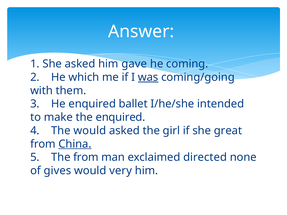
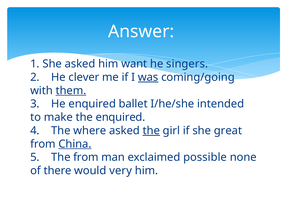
gave: gave -> want (134, 64)
coming: coming -> singers (187, 64)
which: which -> clever (84, 77)
them underline: none -> present (71, 91)
The would: would -> where (90, 131)
the underline: none -> present (151, 131)
directed: directed -> possible (205, 157)
gives: gives -> there (58, 171)
